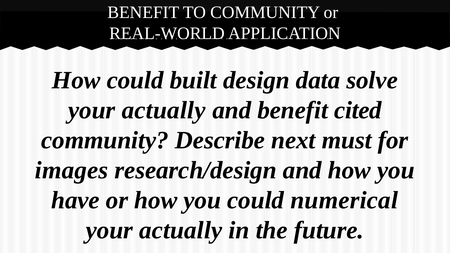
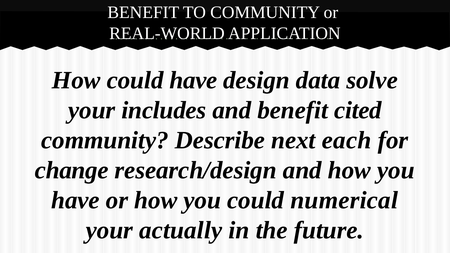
could built: built -> have (193, 80)
actually: actually -> includes (164, 110)
must: must -> each (347, 140)
images: images -> change (72, 170)
